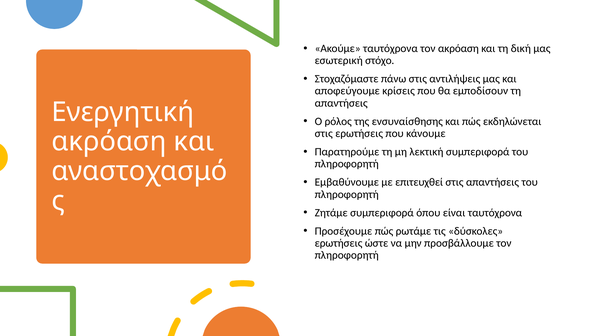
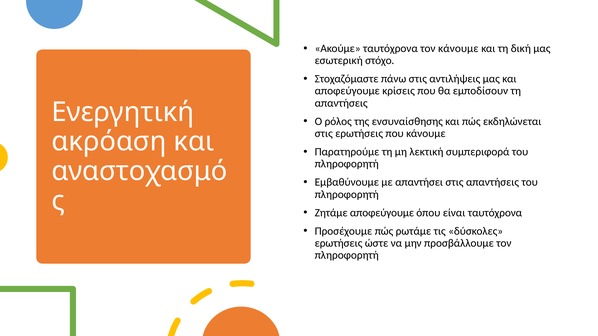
τον ακρόαση: ακρόαση -> κάνουμε (458, 48)
επιτευχθεί: επιτευχθεί -> απαντήσει (419, 182)
Ζητάμε συμπεριφορά: συμπεριφορά -> αποφεύγουμε (382, 213)
